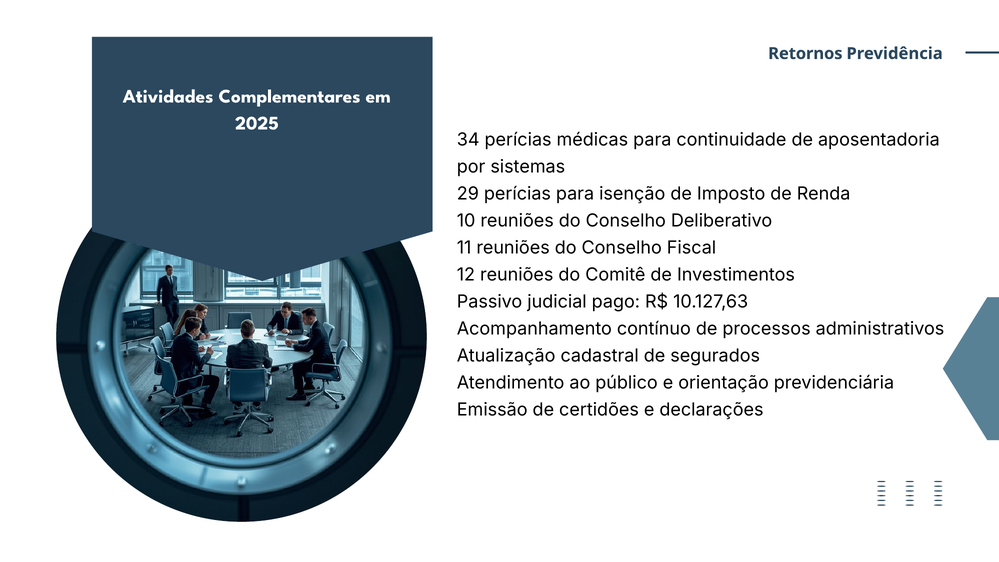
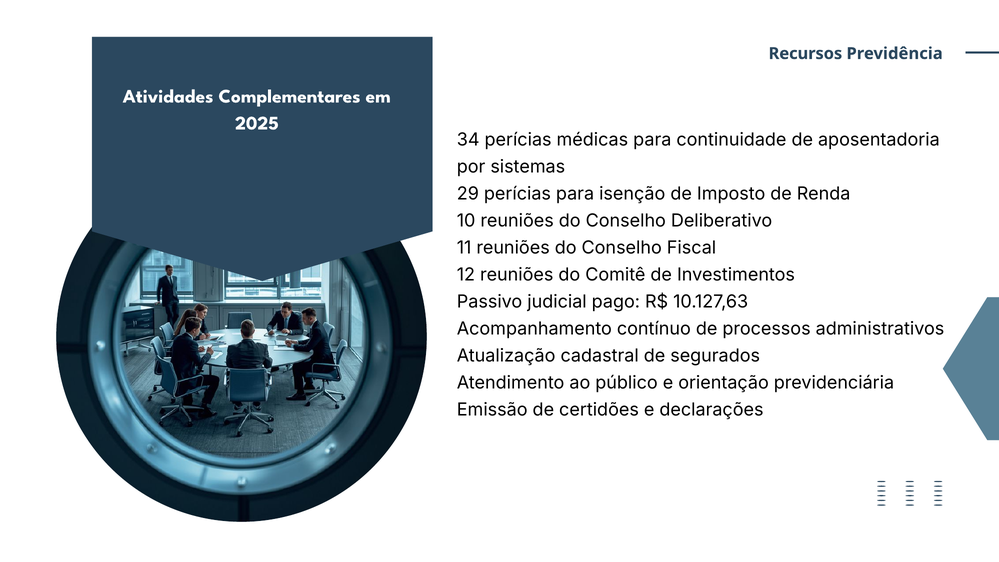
Retornos: Retornos -> Recursos (805, 54)
